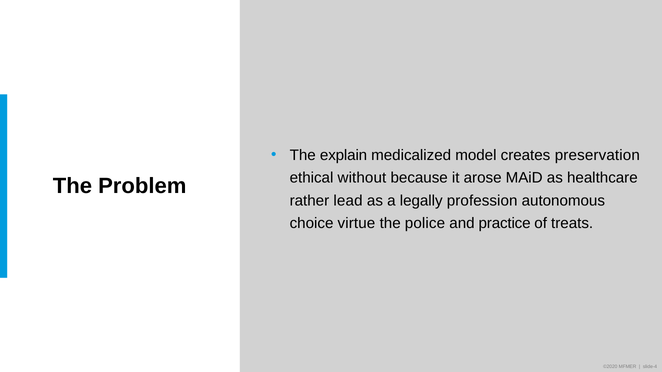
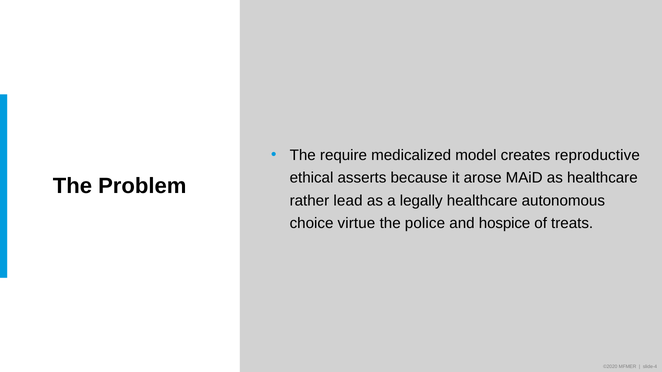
explain: explain -> require (344, 155)
preservation: preservation -> reproductive (597, 155)
without: without -> asserts (362, 178)
legally profession: profession -> healthcare (482, 201)
practice: practice -> hospice (505, 224)
